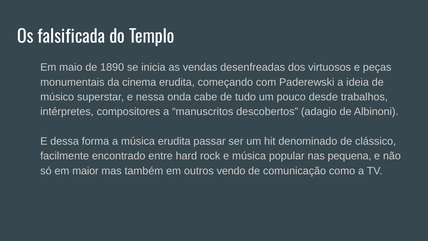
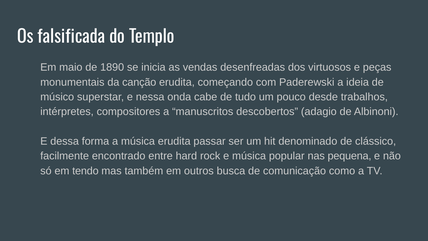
cinema: cinema -> canção (139, 82)
maior: maior -> tendo (85, 171)
vendo: vendo -> busca (231, 171)
